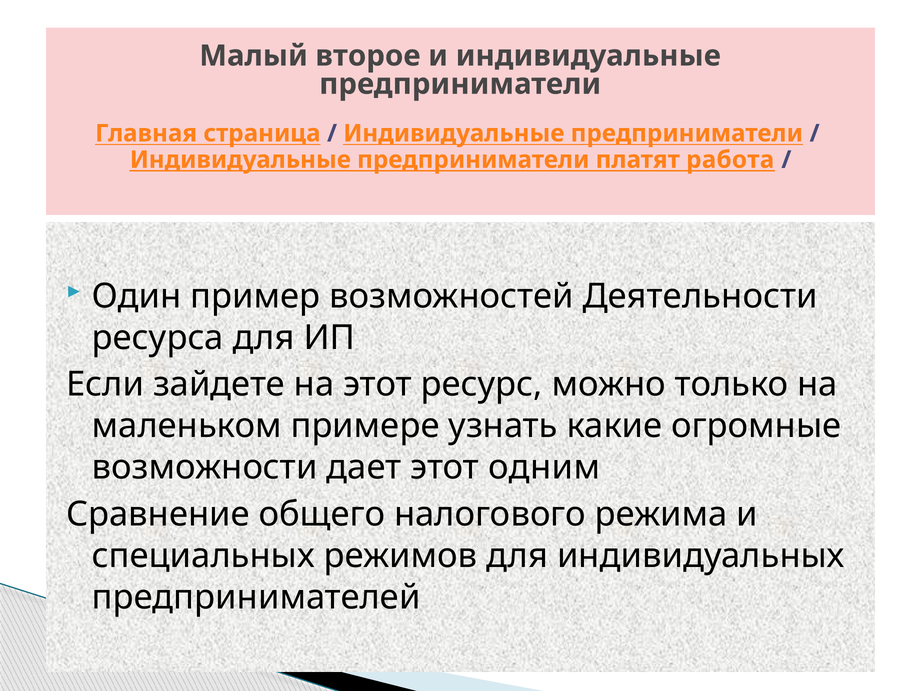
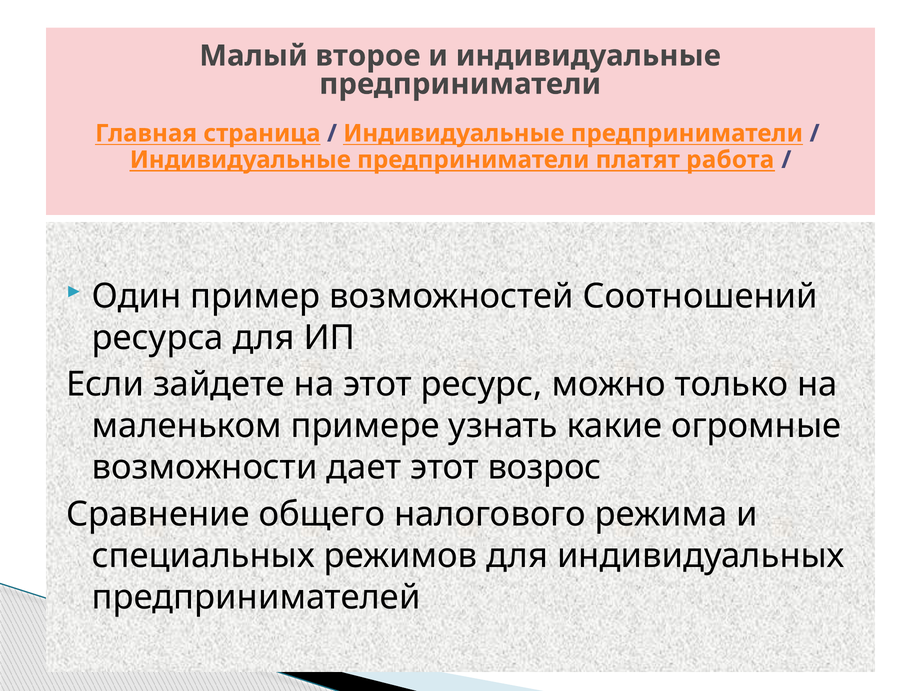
Деятельности: Деятельности -> Соотношений (700, 296)
одним: одним -> возрос (544, 467)
